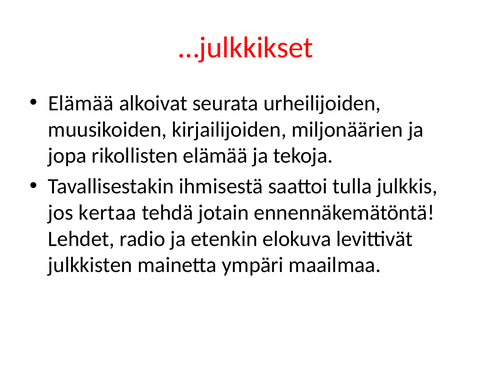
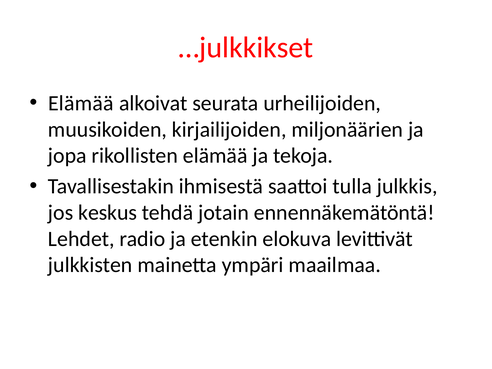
kertaa: kertaa -> keskus (108, 213)
